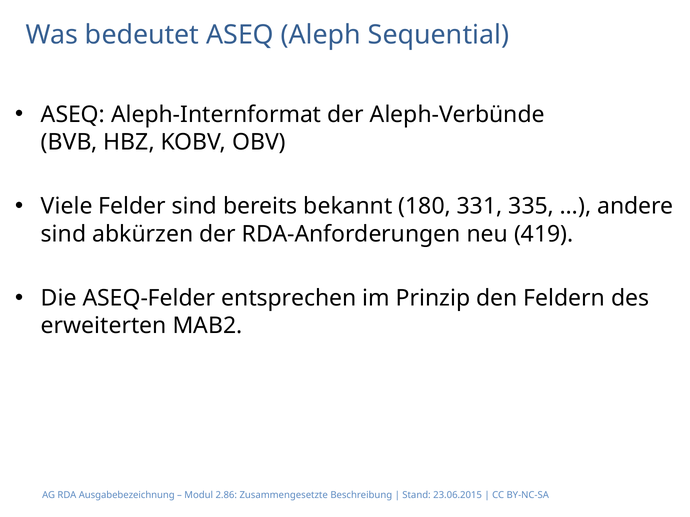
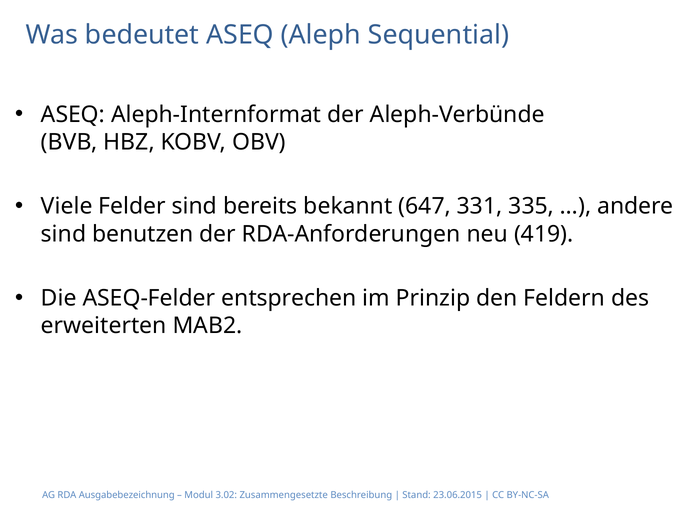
180: 180 -> 647 (425, 207)
abkürzen: abkürzen -> benutzen (143, 234)
2.86: 2.86 -> 3.02 (226, 496)
